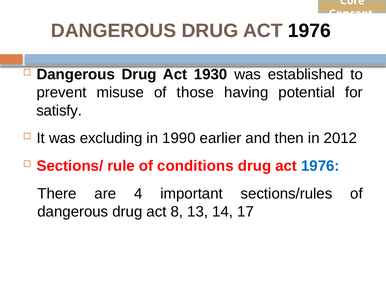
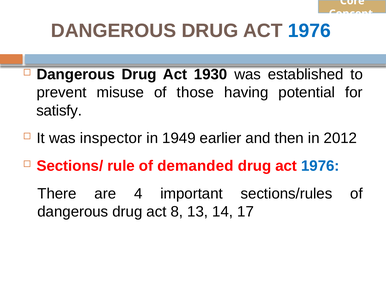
1976 colour: black -> blue (309, 31)
excluding: excluding -> inspector (111, 138)
1990: 1990 -> 1949 (179, 138)
conditions: conditions -> demanded (195, 166)
